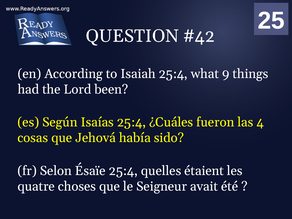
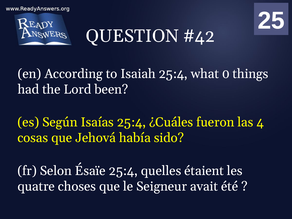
9: 9 -> 0 (226, 74)
